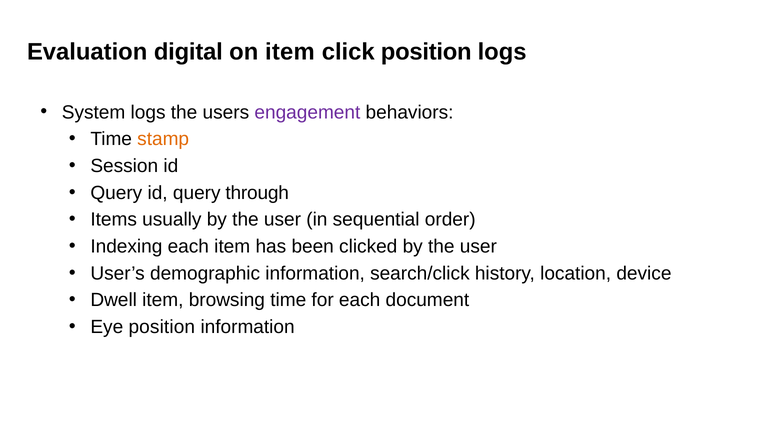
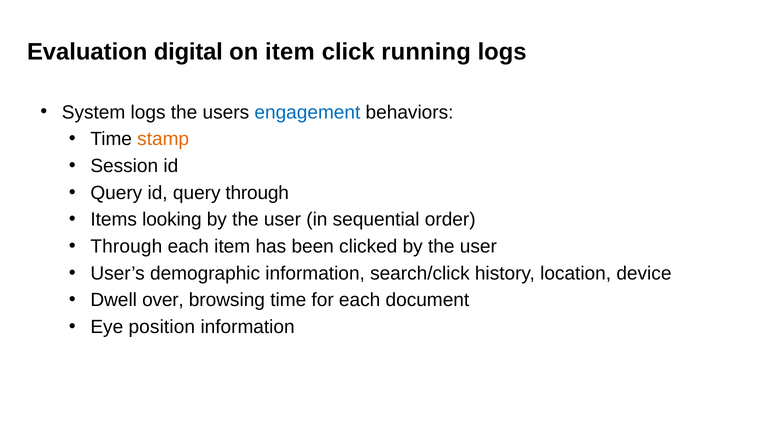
click position: position -> running (426, 52)
engagement colour: purple -> blue (307, 112)
usually: usually -> looking (172, 219)
Indexing: Indexing -> Through (126, 246)
Dwell item: item -> over (163, 300)
